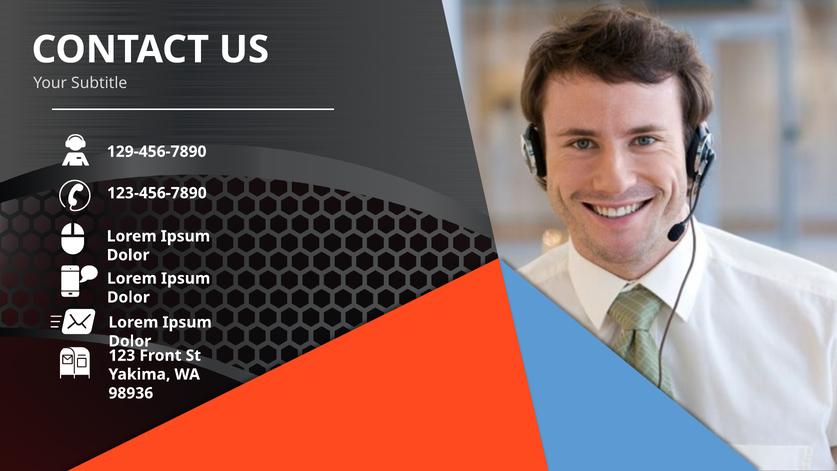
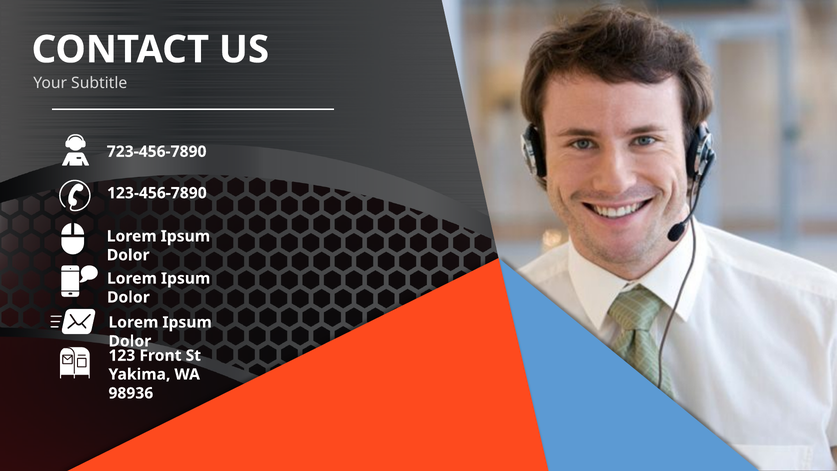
129-456-7890: 129-456-7890 -> 723-456-7890 (157, 152)
